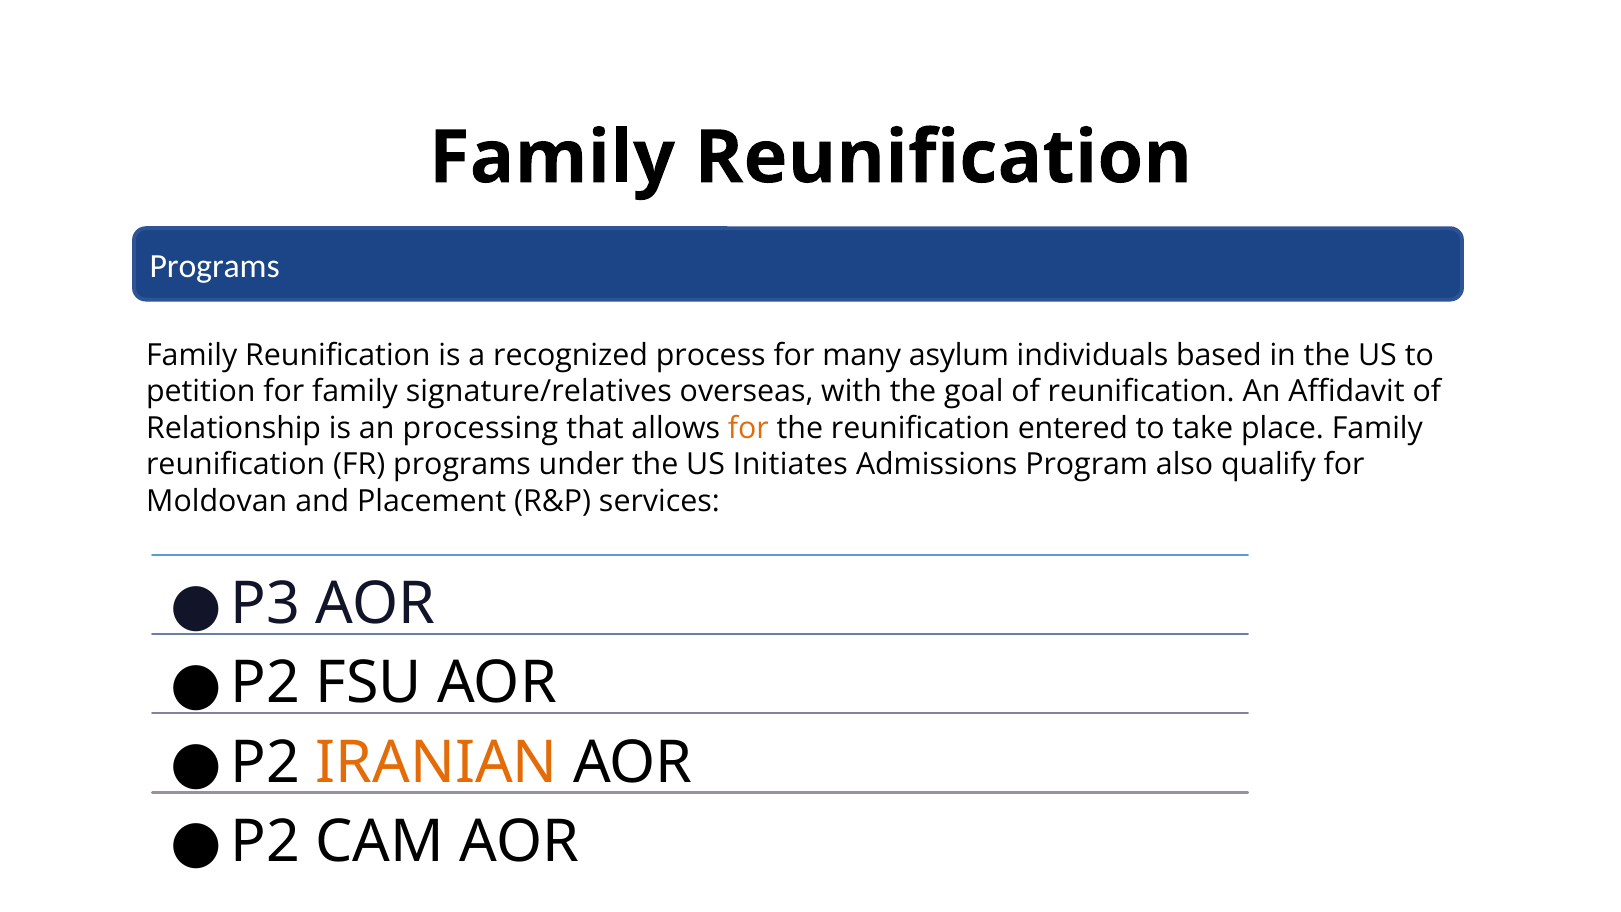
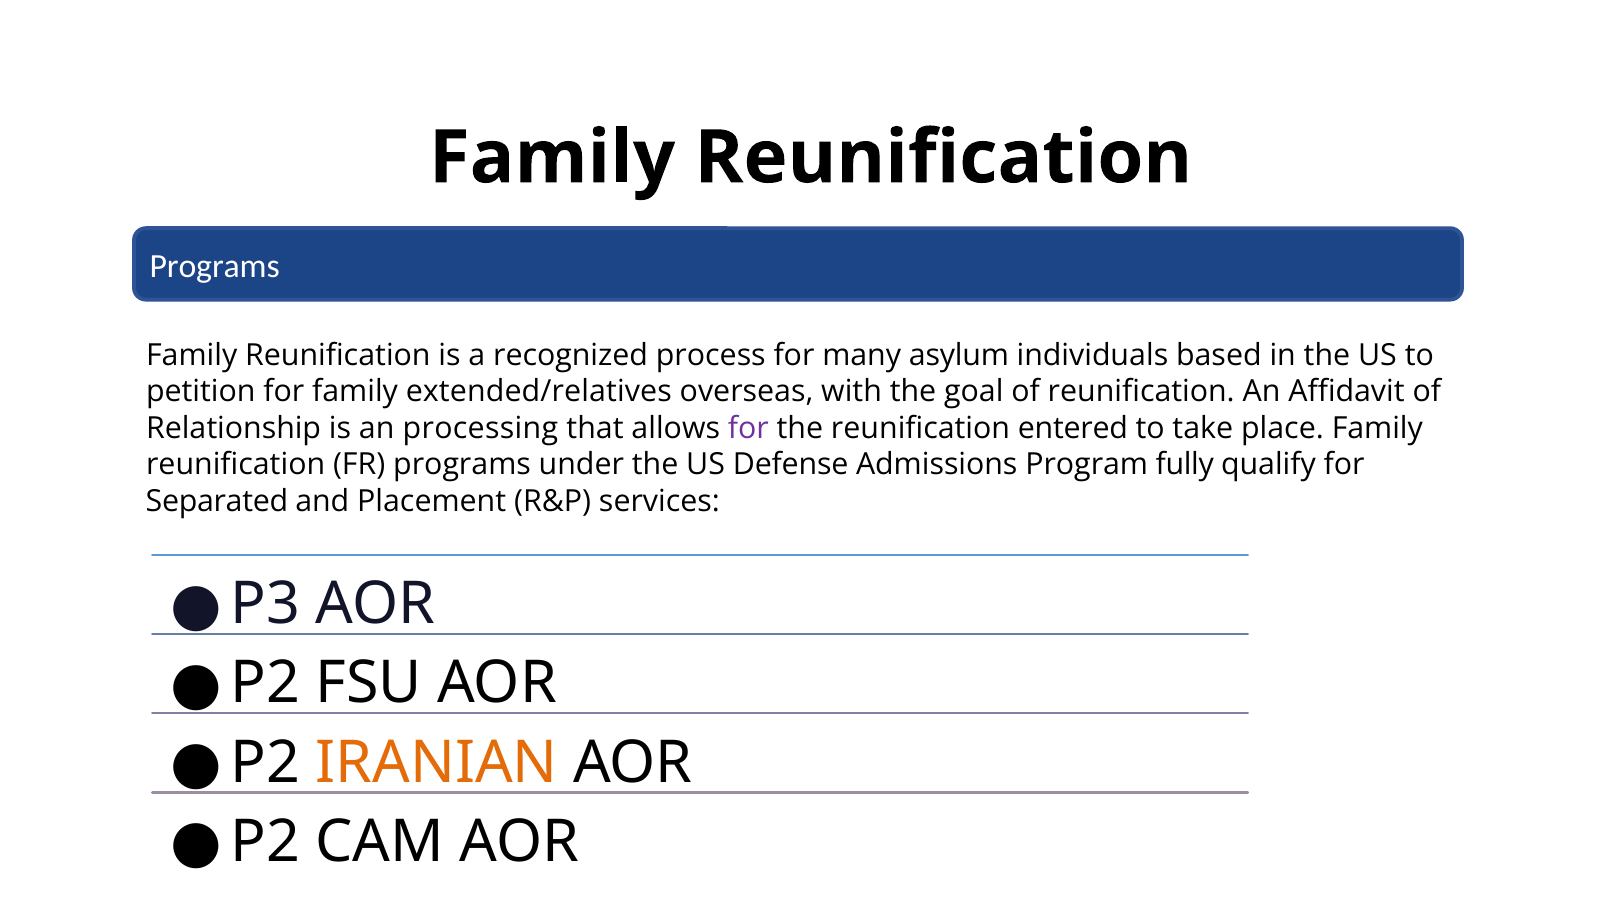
signature/relatives: signature/relatives -> extended/relatives (539, 392)
for colour: orange -> purple (748, 428)
Initiates: Initiates -> Defense (791, 465)
also: also -> fully (1185, 465)
Moldovan: Moldovan -> Separated (217, 501)
